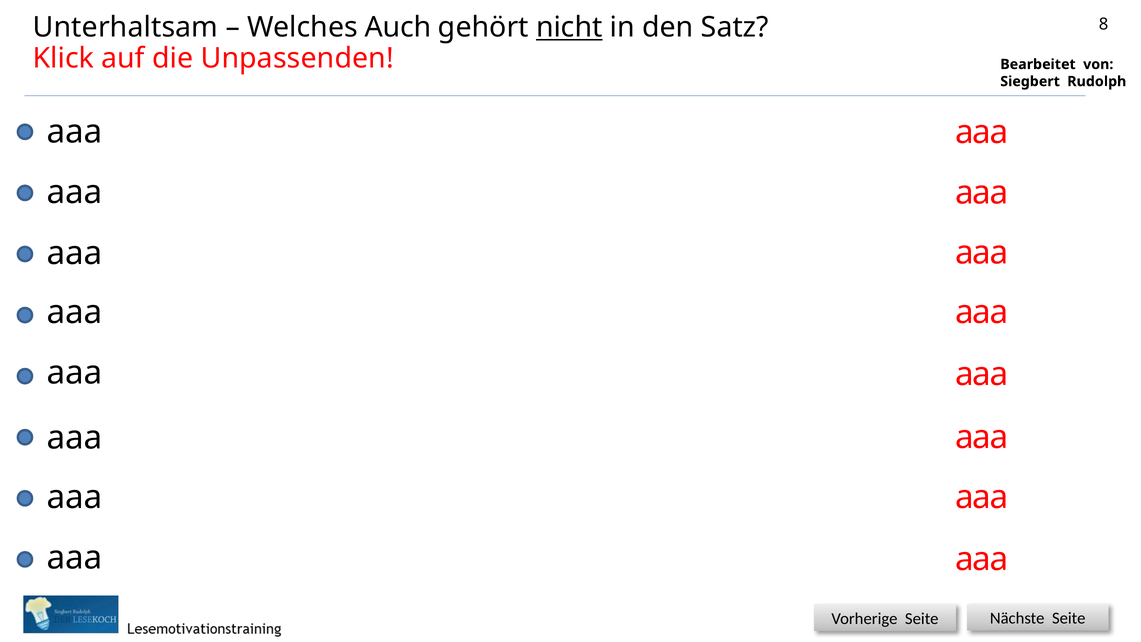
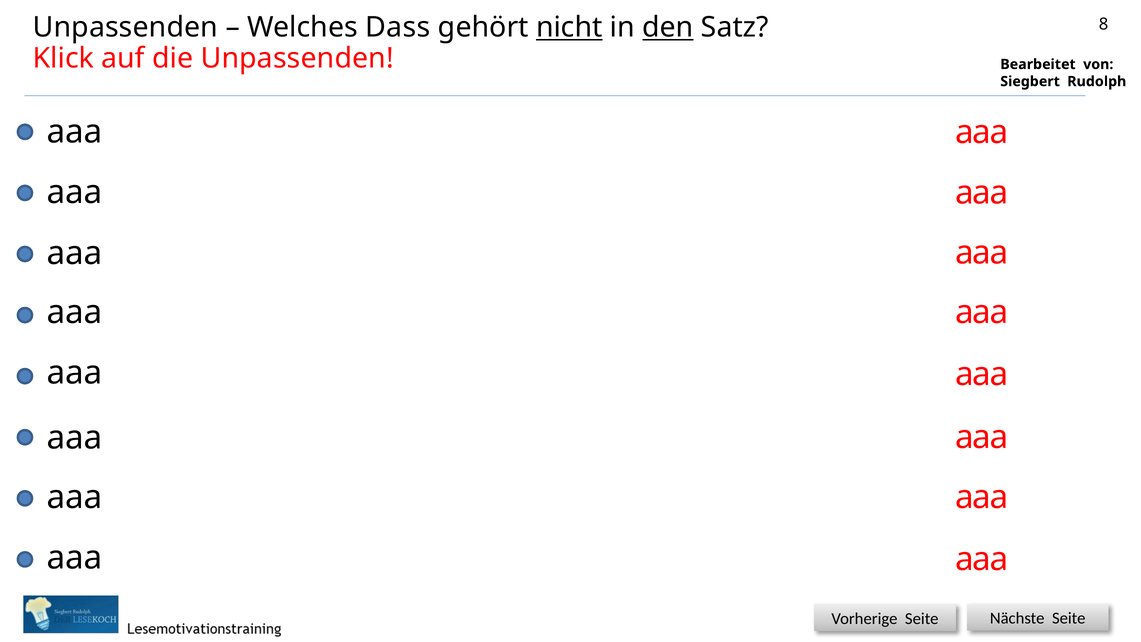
Unterhaltsam: Unterhaltsam -> Unpassenden (125, 27)
Auch: Auch -> Dass (398, 27)
den underline: none -> present (668, 27)
